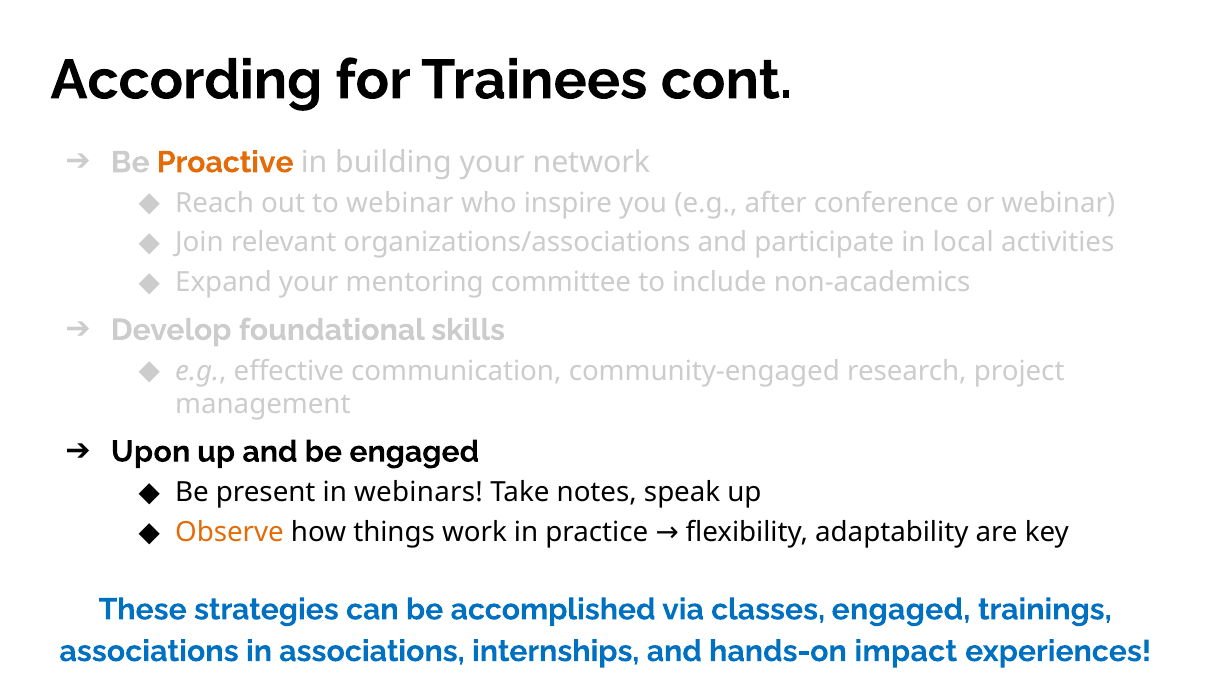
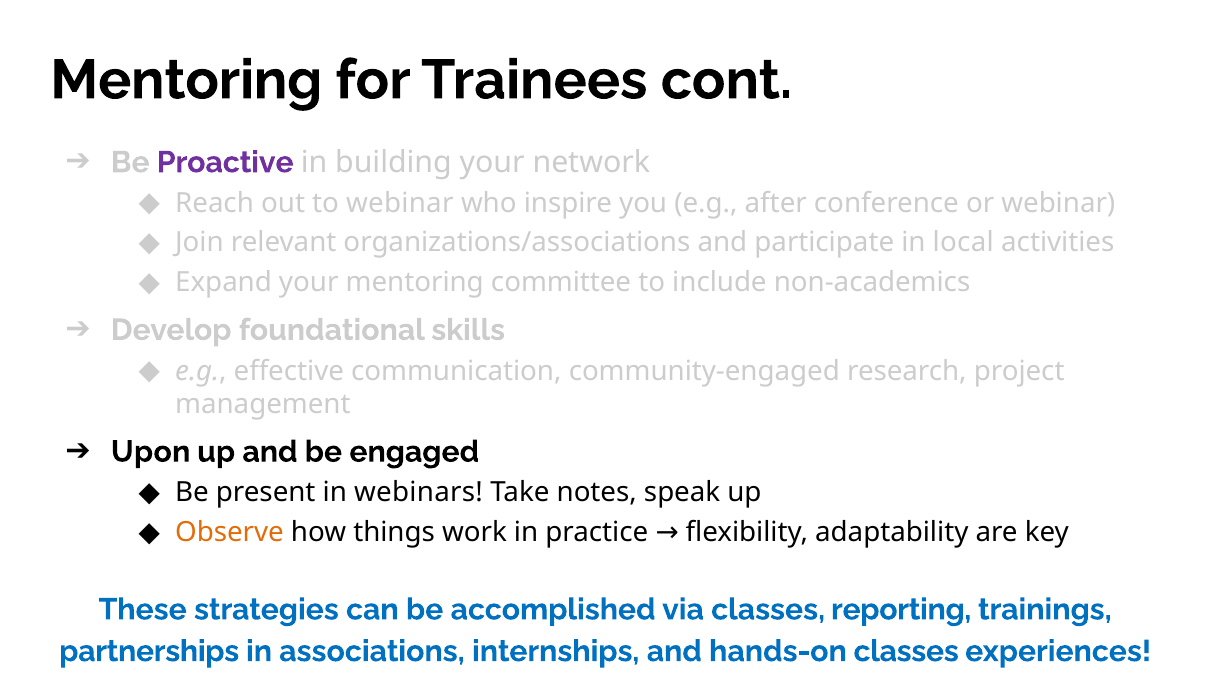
According: According -> Mentoring (186, 80)
Proactive colour: orange -> purple (225, 162)
classes engaged: engaged -> reporting (901, 610)
associations: associations -> partnerships (149, 651)
hands-on impact: impact -> classes (906, 651)
